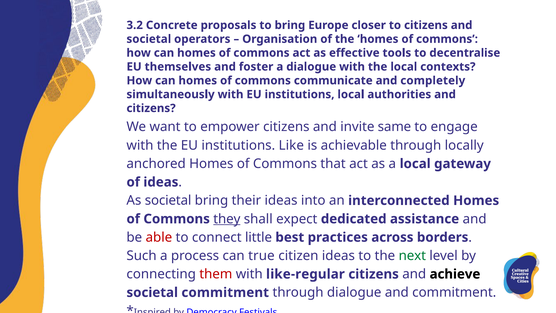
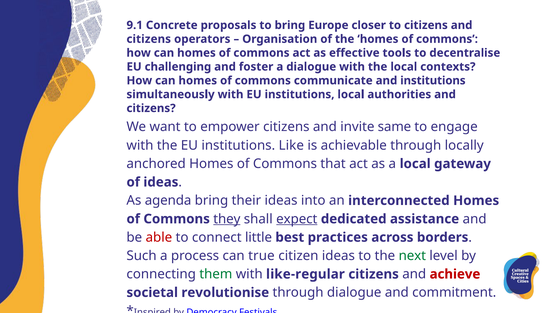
3.2: 3.2 -> 9.1 (135, 25)
societal: societal -> citizens (149, 39)
themselves: themselves -> challenging (178, 67)
and completely: completely -> institutions (433, 81)
As societal: societal -> agenda (168, 200)
expect underline: none -> present (297, 219)
them colour: red -> green (216, 274)
achieve colour: black -> red (455, 274)
societal commitment: commitment -> revolutionise (225, 292)
